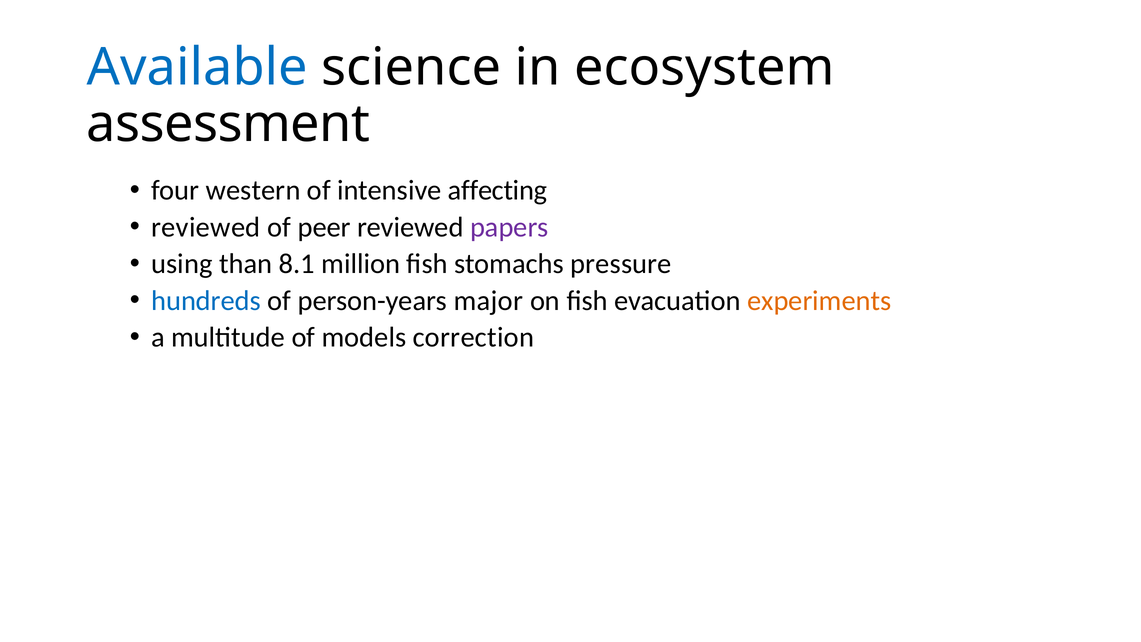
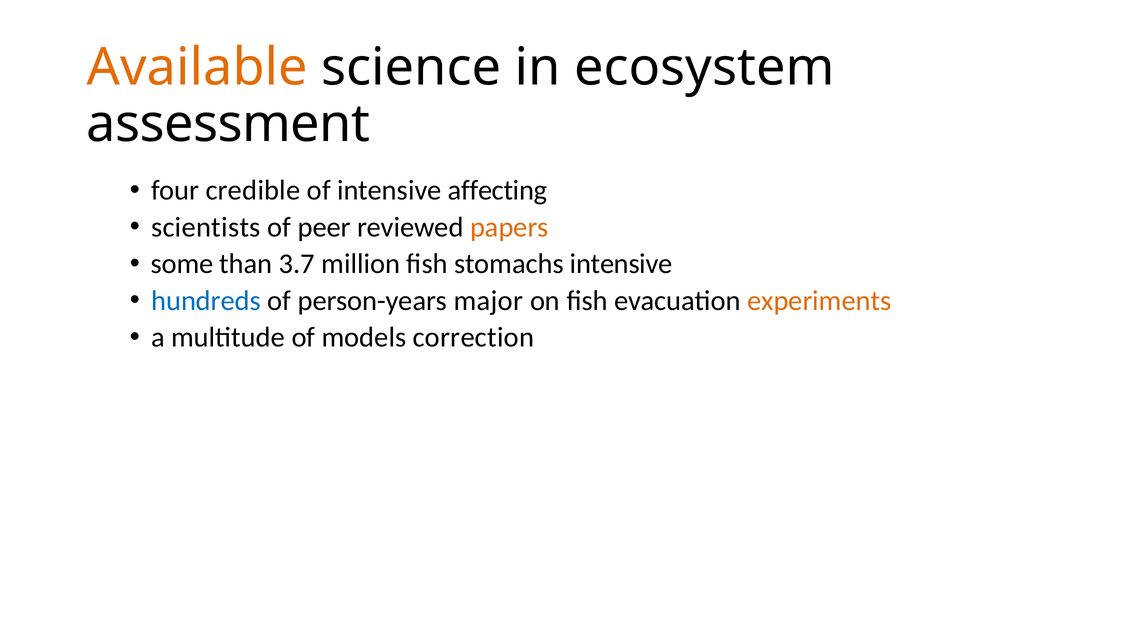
Available colour: blue -> orange (197, 68)
western: western -> credible (253, 190)
reviewed: reviewed -> scientists (206, 227)
papers colour: purple -> orange (509, 227)
using: using -> some (182, 264)
8.1: 8.1 -> 3.7 (297, 264)
stomachs pressure: pressure -> intensive (621, 264)
